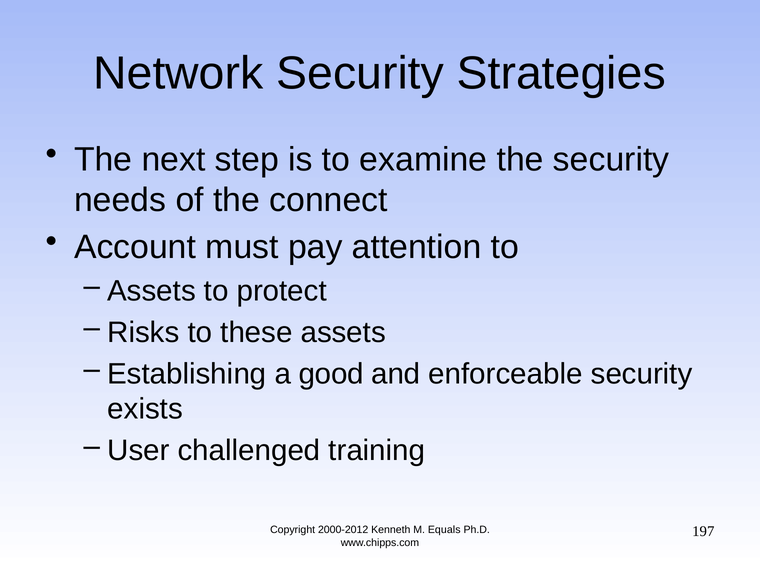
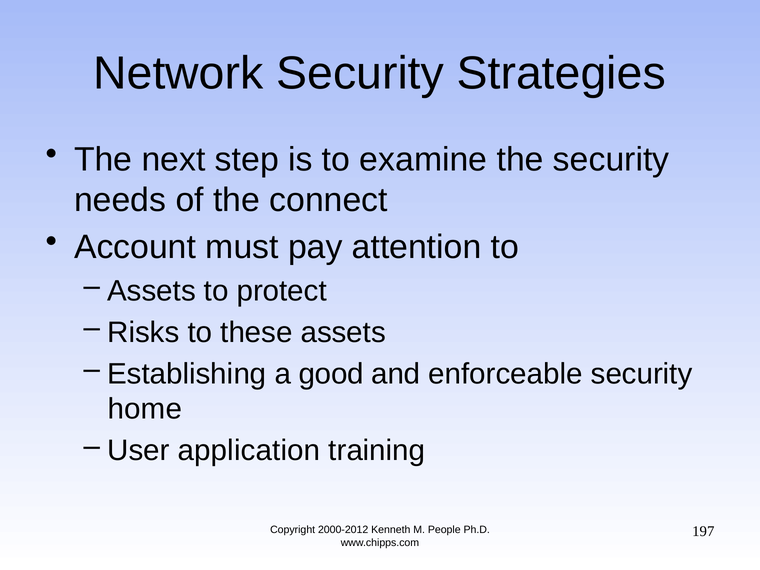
exists: exists -> home (145, 409)
challenged: challenged -> application (249, 451)
Equals: Equals -> People (444, 530)
